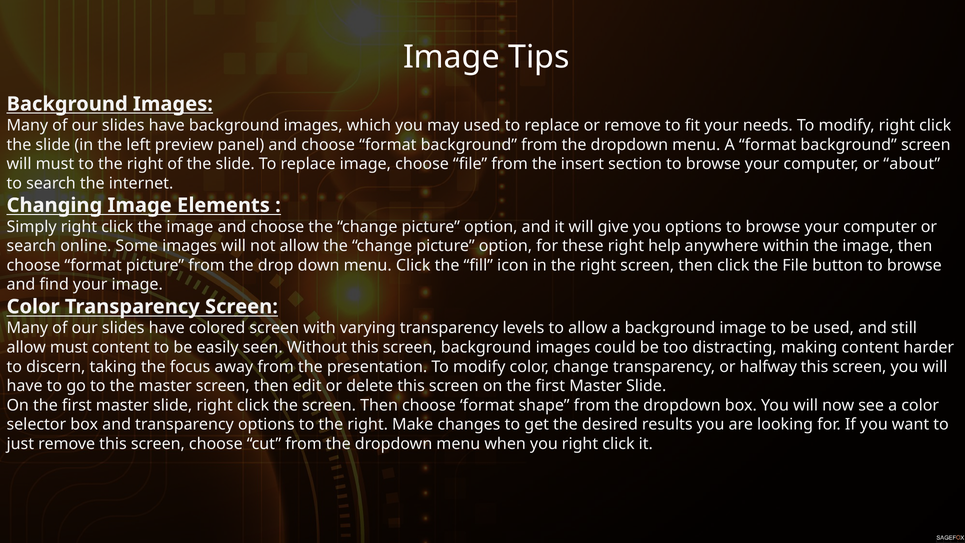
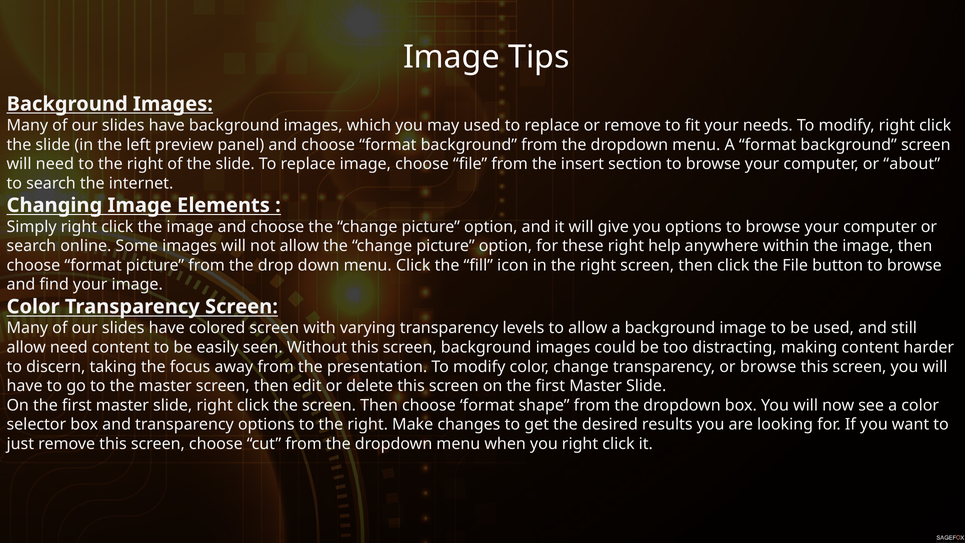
will must: must -> need (55, 164)
allow must: must -> need (69, 347)
or halfway: halfway -> browse (768, 367)
